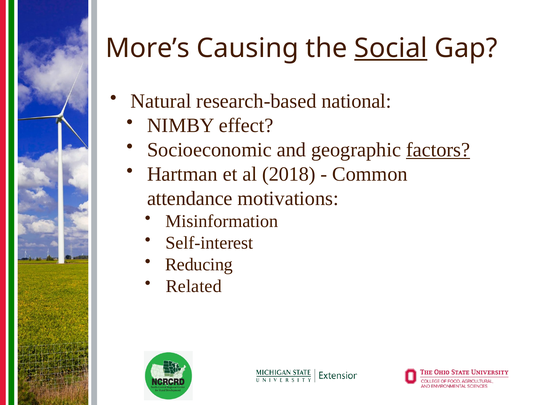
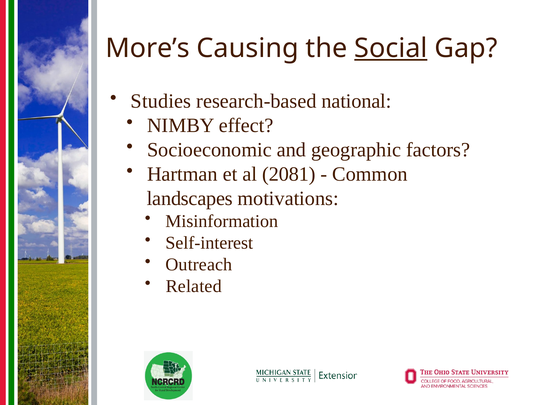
Natural: Natural -> Studies (161, 101)
factors underline: present -> none (438, 150)
2018: 2018 -> 2081 (289, 174)
attendance: attendance -> landscapes (190, 198)
Reducing: Reducing -> Outreach (199, 264)
